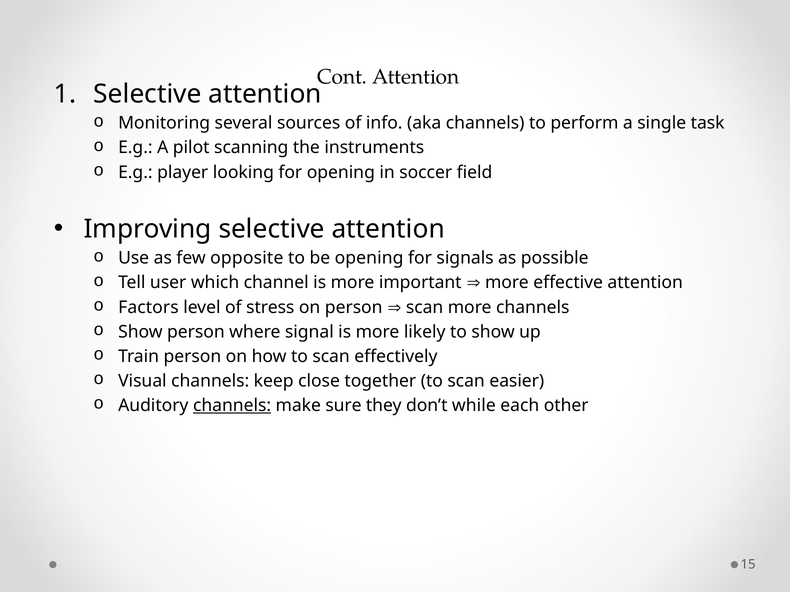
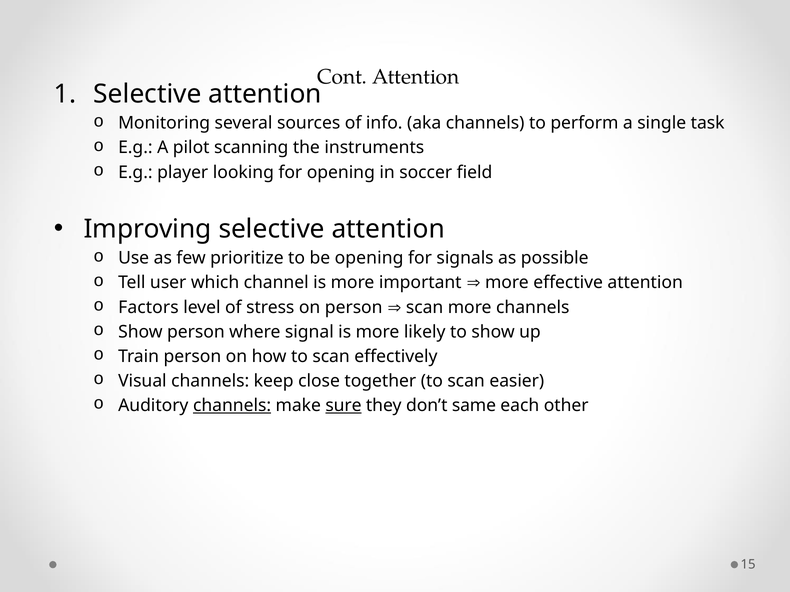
opposite: opposite -> prioritize (247, 258)
sure underline: none -> present (343, 406)
while: while -> same (474, 406)
